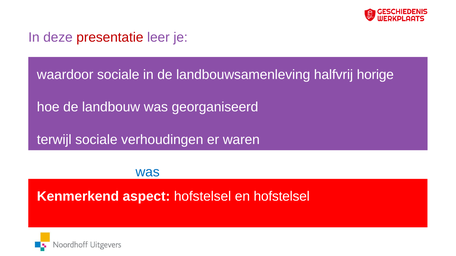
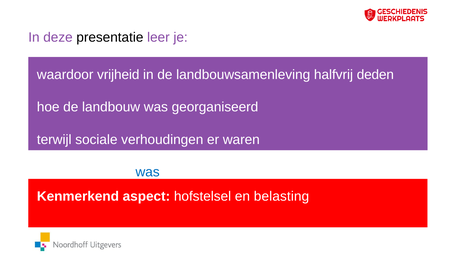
presentatie colour: red -> black (110, 37)
waardoor sociale: sociale -> vrijheid (118, 75)
horige: horige -> deden (375, 75)
en hofstelsel: hofstelsel -> belasting (282, 197)
